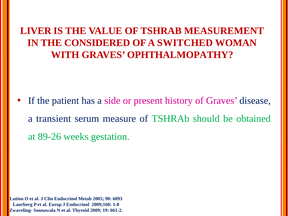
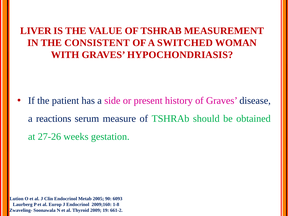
CONSIDERED: CONSIDERED -> CONSISTENT (97, 43)
OPHTHALMOPATHY: OPHTHALMOPATHY -> HYPOCHONDRIASIS (180, 55)
transient: transient -> reactions (54, 119)
89-26: 89-26 -> 27-26 (49, 137)
